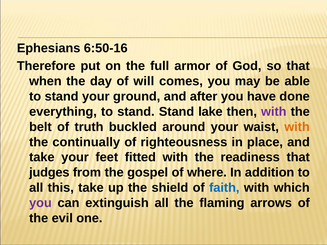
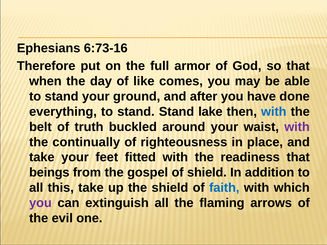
6:50-16: 6:50-16 -> 6:73-16 (106, 48)
will: will -> like (144, 81)
with colour: purple -> blue (274, 112)
with colour: orange -> purple (297, 127)
judges: judges -> beings (49, 173)
of where: where -> shield (207, 173)
